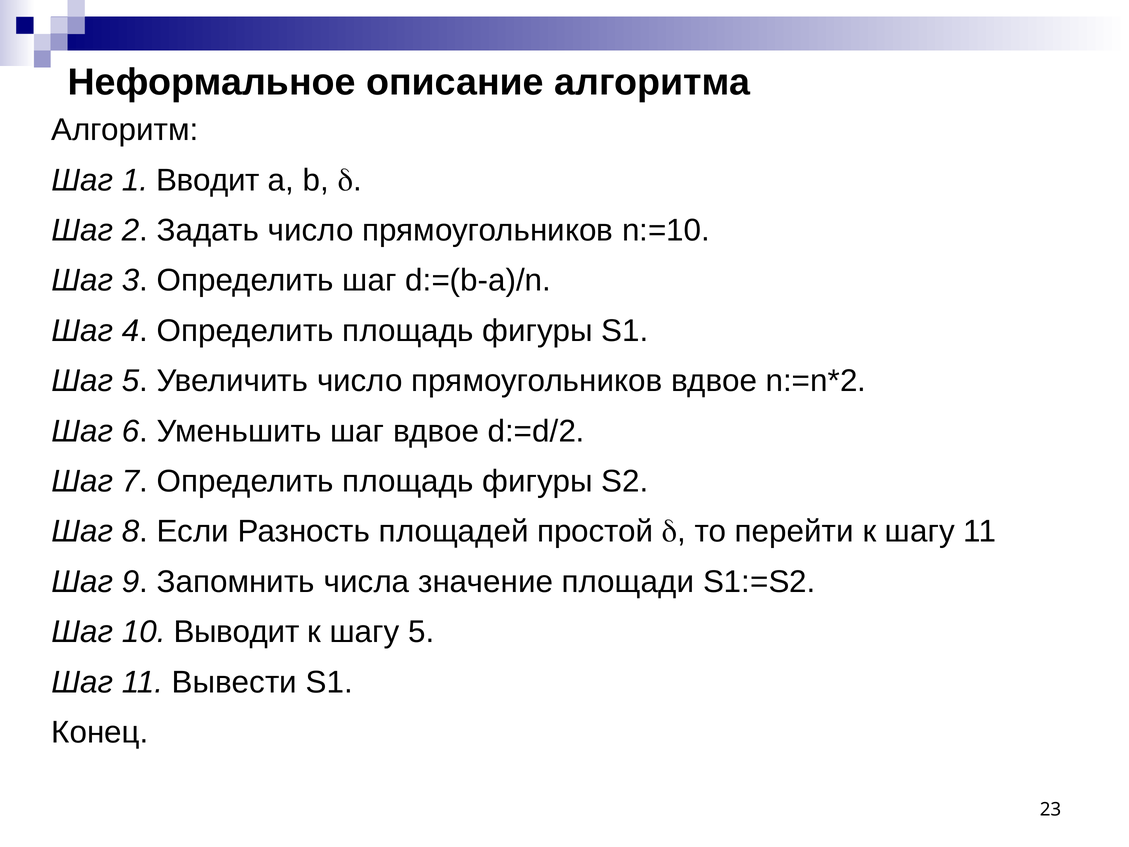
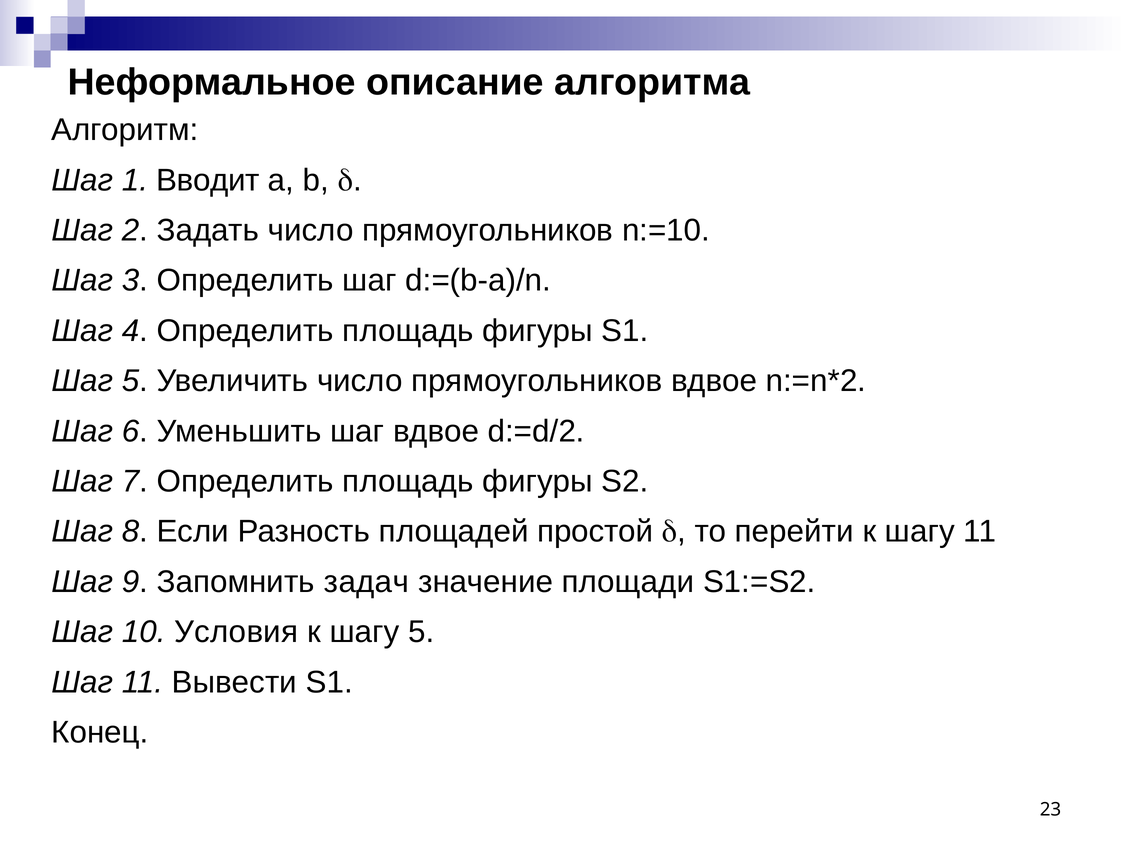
числа: числа -> задач (366, 582)
Выводит: Выводит -> Условия (236, 632)
